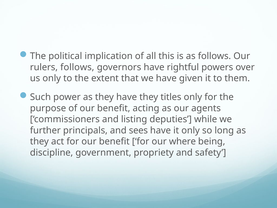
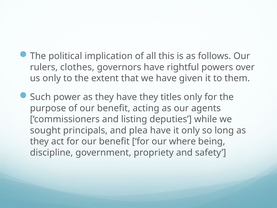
rulers follows: follows -> clothes (77, 67)
further: further -> sought (45, 130)
sees: sees -> plea (138, 130)
